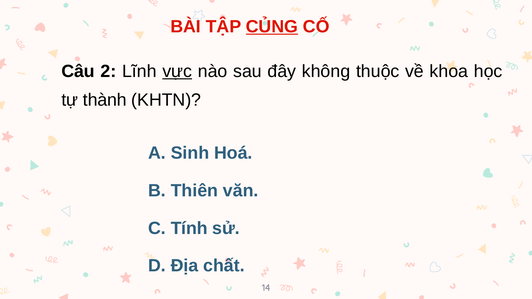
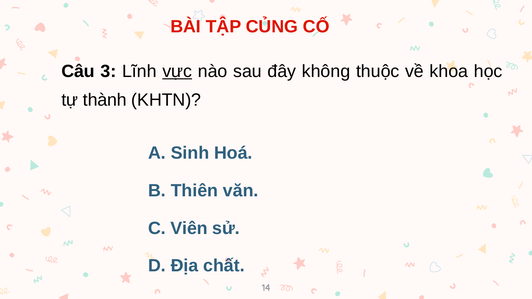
CỦNG underline: present -> none (272, 27)
2: 2 -> 3 (108, 71)
Tính: Tính -> Viên (189, 228)
